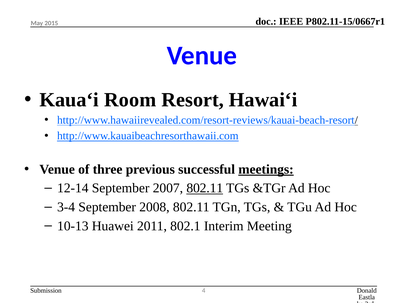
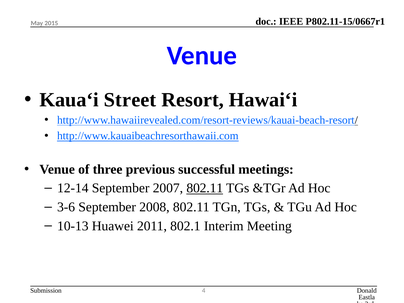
Room: Room -> Street (130, 100)
meetings underline: present -> none (266, 169)
3-4: 3-4 -> 3-6 (66, 207)
